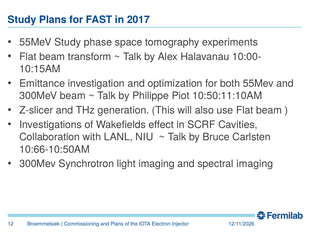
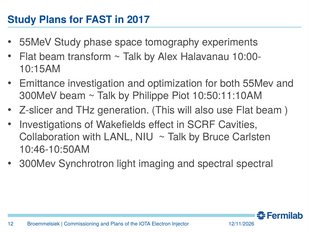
10:66-10:50AM: 10:66-10:50AM -> 10:46-10:50AM (55, 149)
spectral imaging: imaging -> spectral (255, 164)
